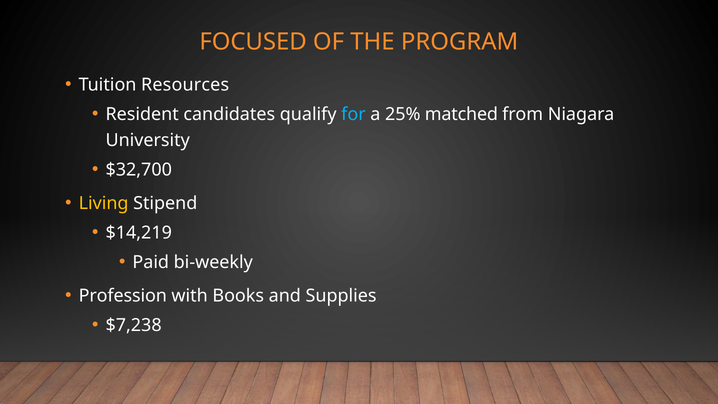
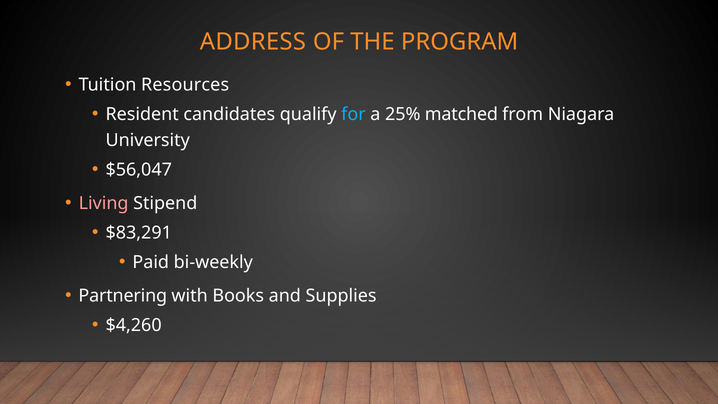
FOCUSED: FOCUSED -> ADDRESS (253, 42)
$32,700: $32,700 -> $56,047 (139, 170)
Living colour: yellow -> pink (104, 203)
$14,219: $14,219 -> $83,291 (139, 233)
Profession: Profession -> Partnering (123, 296)
$7,238: $7,238 -> $4,260 (134, 325)
